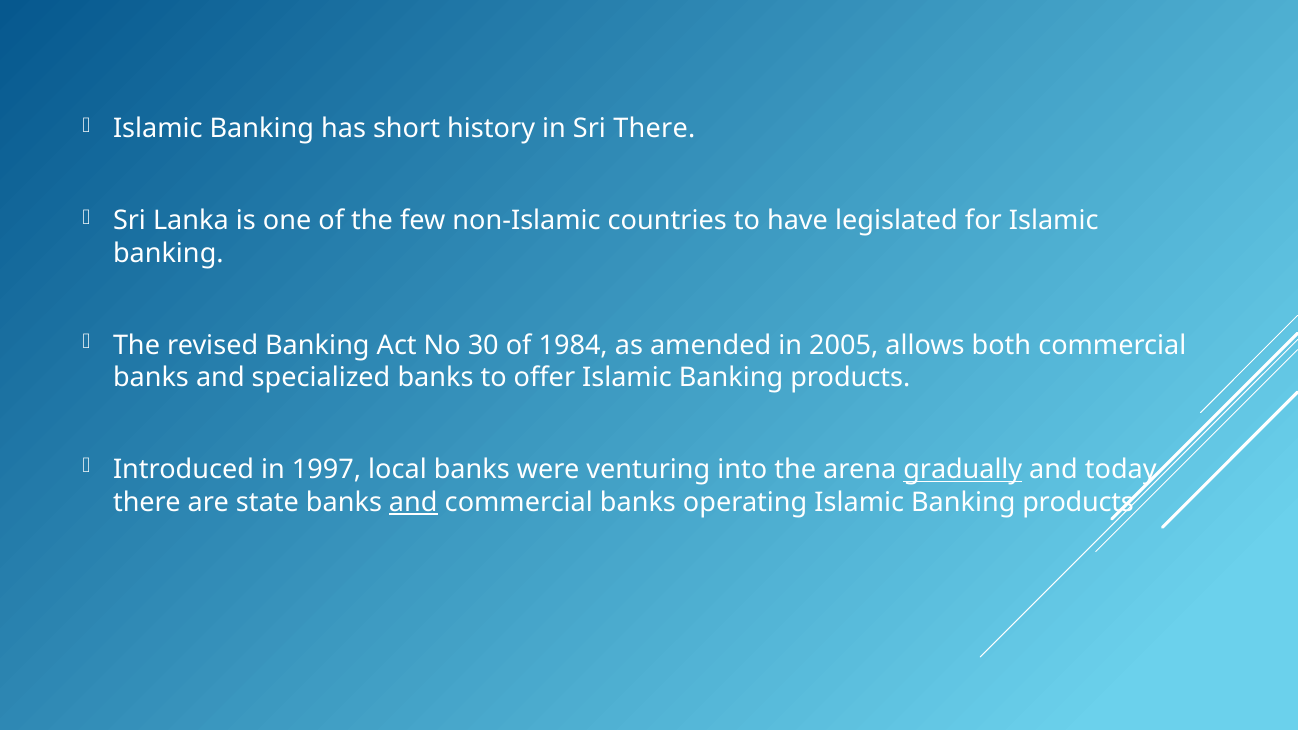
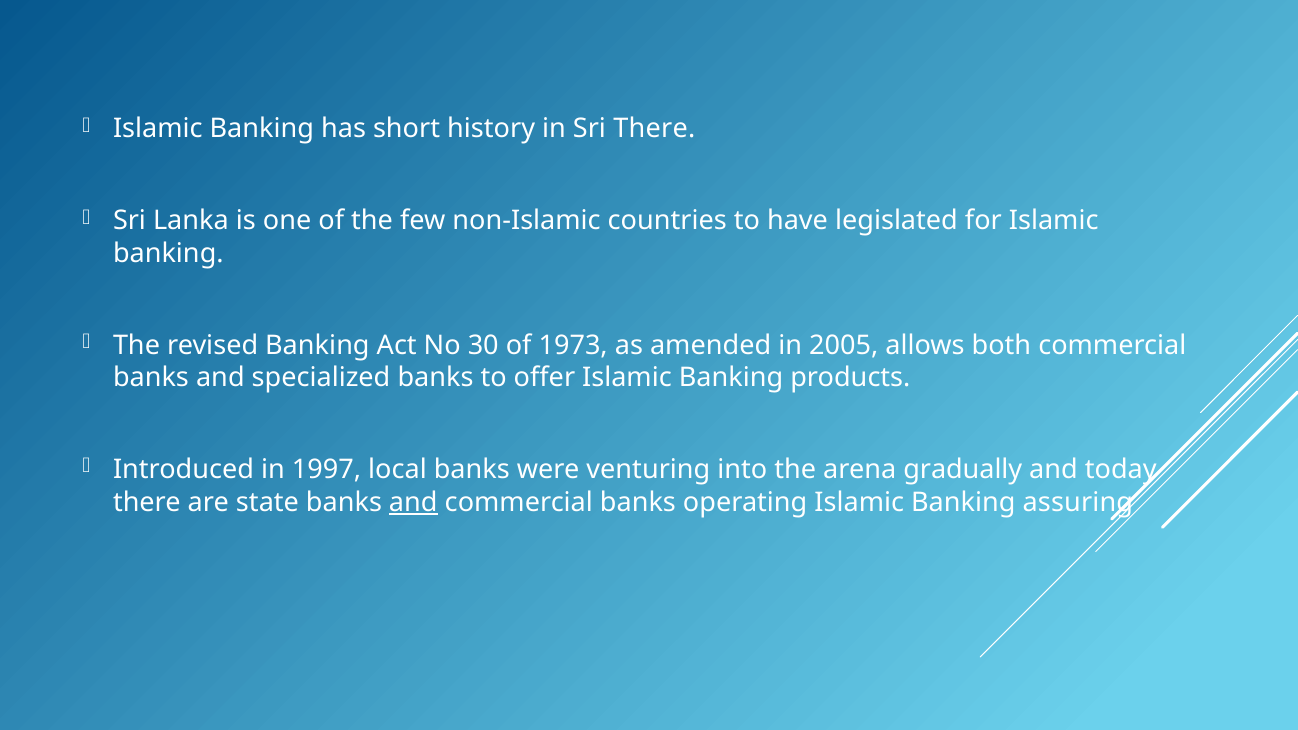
1984: 1984 -> 1973 (573, 345)
gradually underline: present -> none (963, 470)
operating Islamic Banking products: products -> assuring (1078, 502)
